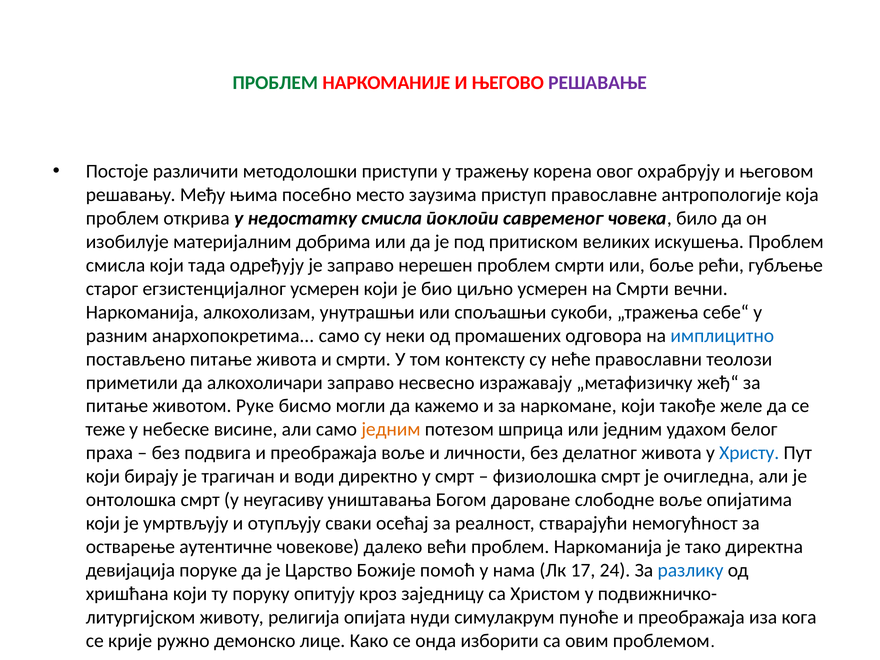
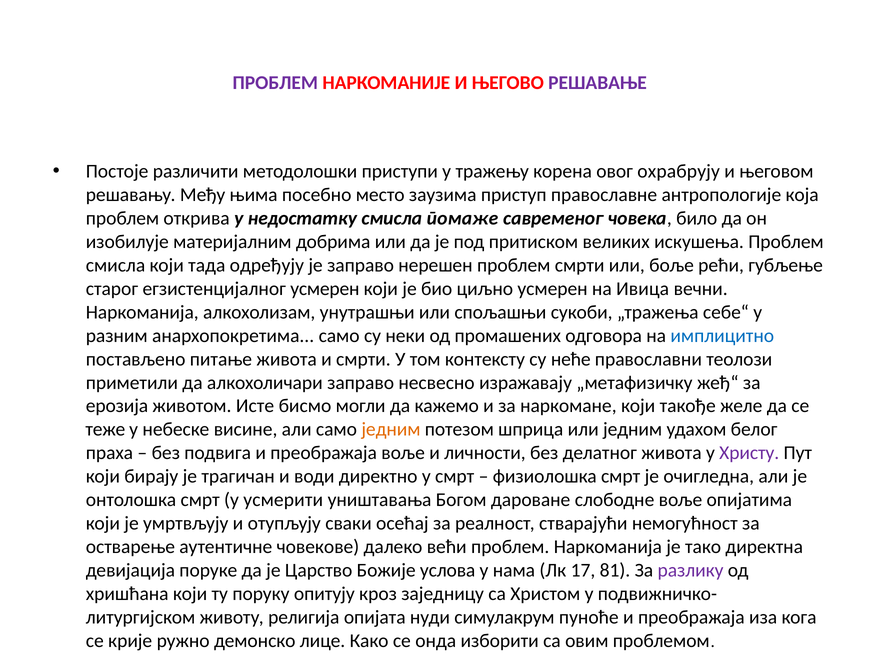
ПРОБЛЕМ colour: green -> purple (275, 83)
поклопи: поклопи -> помаже (462, 218)
на Смрти: Смрти -> Ивица (643, 289)
питање: питање -> ерозија (117, 406)
Руке: Руке -> Исте (255, 406)
Христу colour: blue -> purple (749, 453)
неугасиву: неугасиву -> усмерити (283, 500)
помоћ: помоћ -> услова (448, 570)
24: 24 -> 81 (615, 570)
разлику colour: blue -> purple (691, 570)
